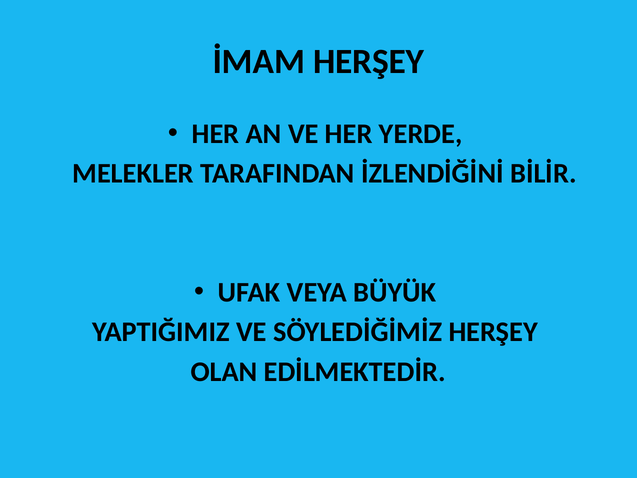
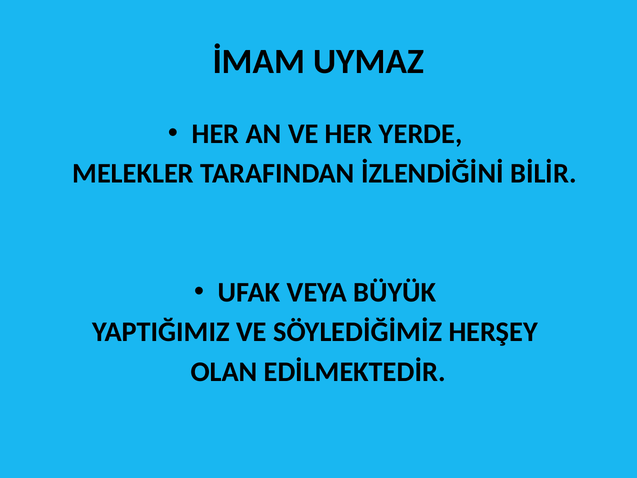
İMAM HERŞEY: HERŞEY -> UYMAZ (369, 61)
